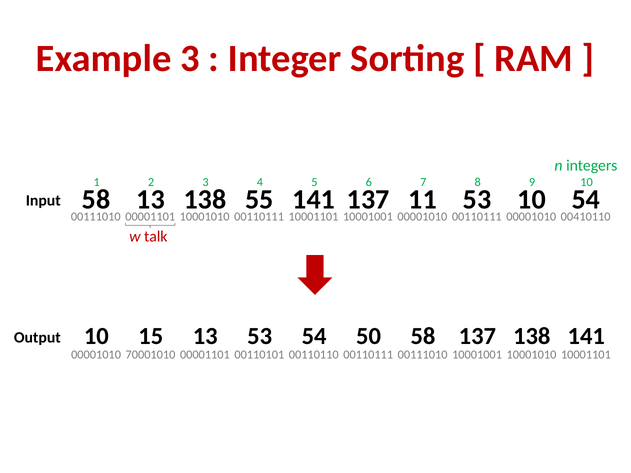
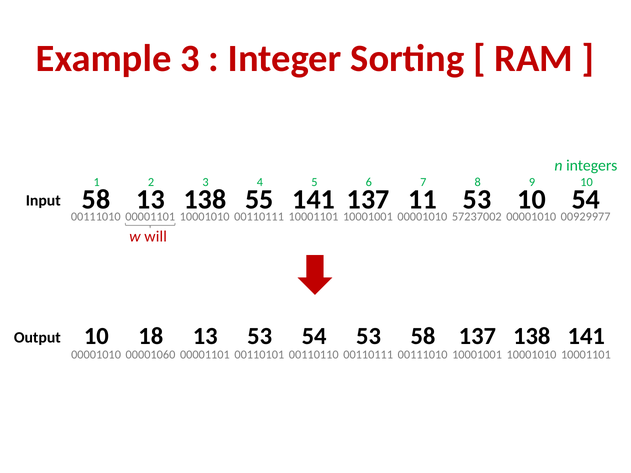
00001010 00110111: 00110111 -> 57237002 (477, 217)
00410110: 00410110 -> 00929977 (586, 217)
talk: talk -> will (156, 237)
15: 15 -> 18 (151, 336)
54 50: 50 -> 53 (369, 336)
70001010: 70001010 -> 00001060 (150, 355)
